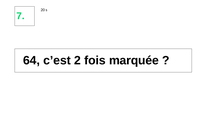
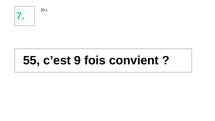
64: 64 -> 55 (31, 60)
2: 2 -> 9 (77, 60)
marquée: marquée -> convient (134, 60)
